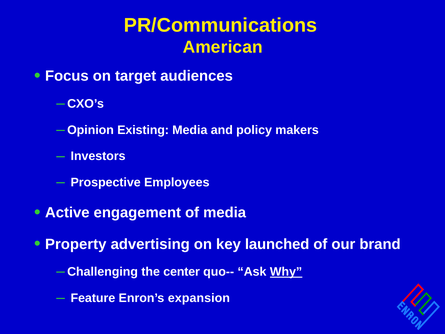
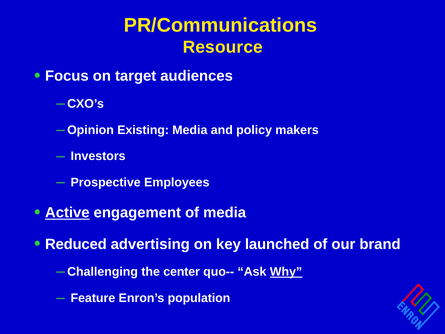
American: American -> Resource (223, 47)
Active underline: none -> present (67, 213)
Property: Property -> Reduced (76, 244)
expansion: expansion -> population (199, 298)
